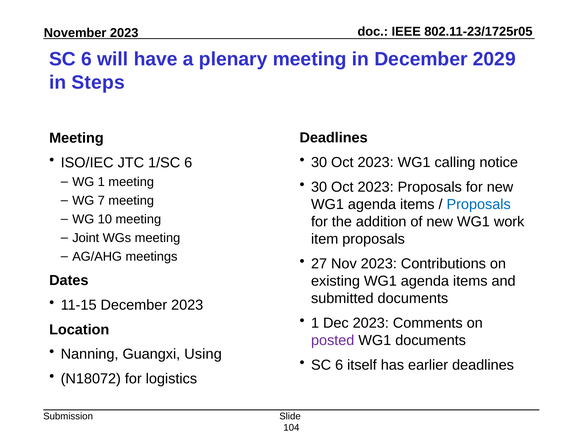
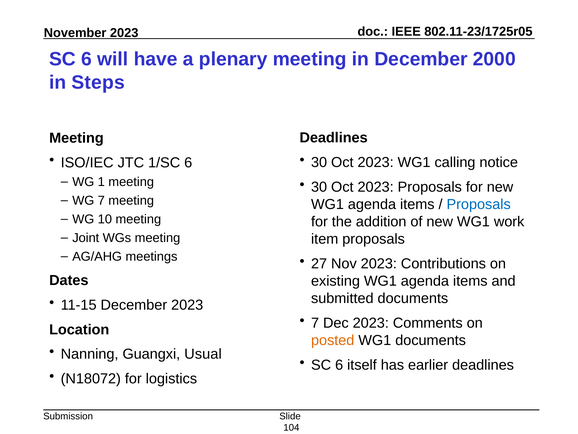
2029: 2029 -> 2000 (494, 59)
1: 1 -> 7 (315, 323)
posted colour: purple -> orange (333, 340)
Using: Using -> Usual (203, 354)
